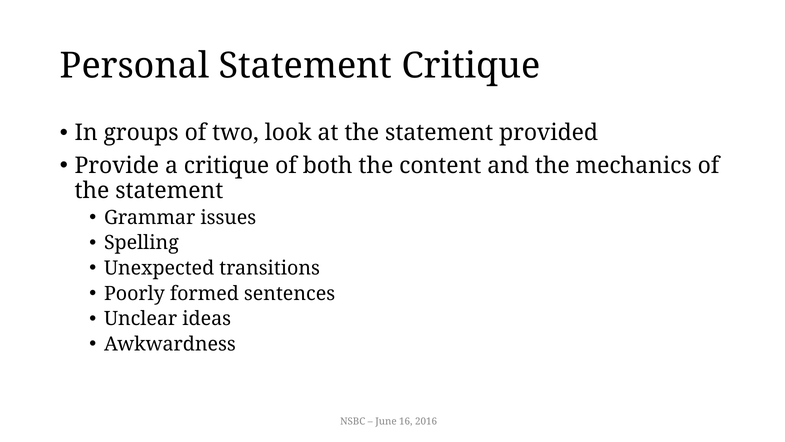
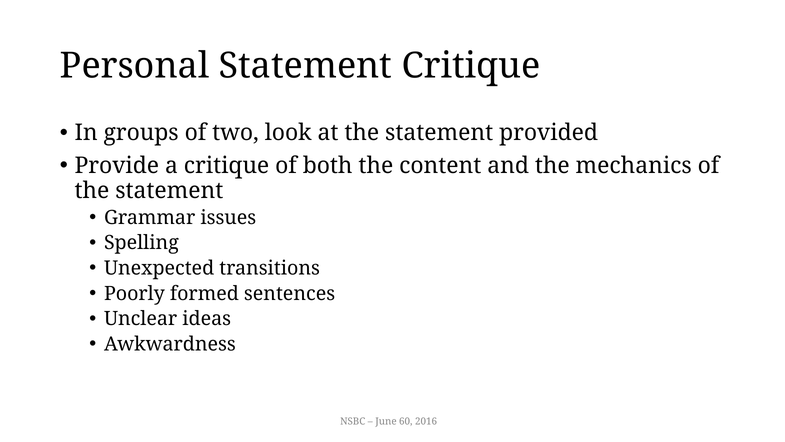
16: 16 -> 60 (406, 421)
